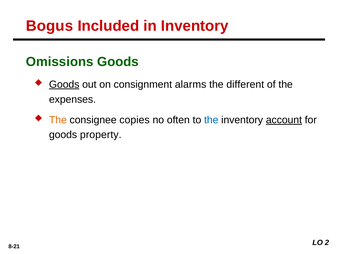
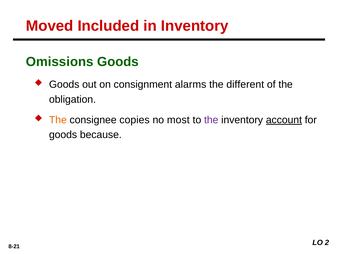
Bogus: Bogus -> Moved (50, 26)
Goods underline: present -> none (64, 84)
expenses: expenses -> obligation (72, 99)
often: often -> most (178, 120)
the colour: blue -> purple (211, 120)
property: property -> because (101, 135)
